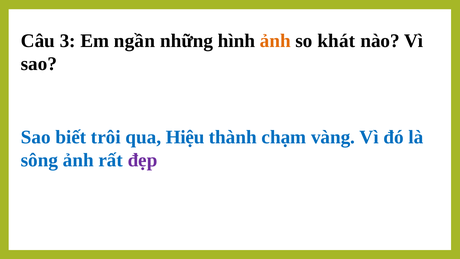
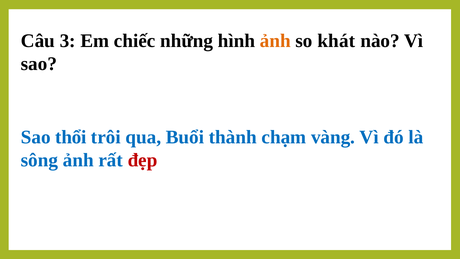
ngần: ngần -> chiếc (135, 41)
biết: biết -> thổi (71, 137)
Hiệu: Hiệu -> Buổi (185, 137)
đẹp colour: purple -> red (143, 160)
